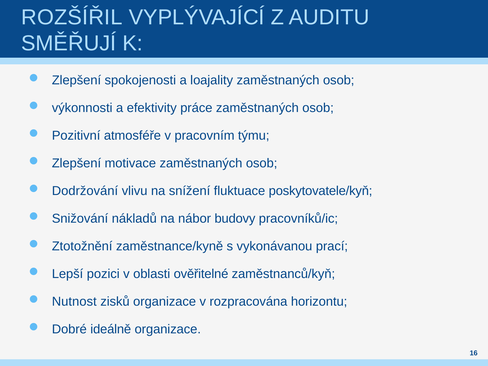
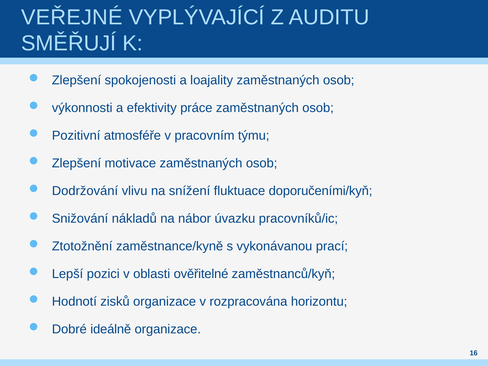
ROZŠÍŘIL: ROZŠÍŘIL -> VEŘEJNÉ (72, 17)
poskytovatele/kyň: poskytovatele/kyň -> doporučeními/kyň (321, 191)
budovy: budovy -> úvazku (235, 219)
Nutnost: Nutnost -> Hodnotí (74, 302)
